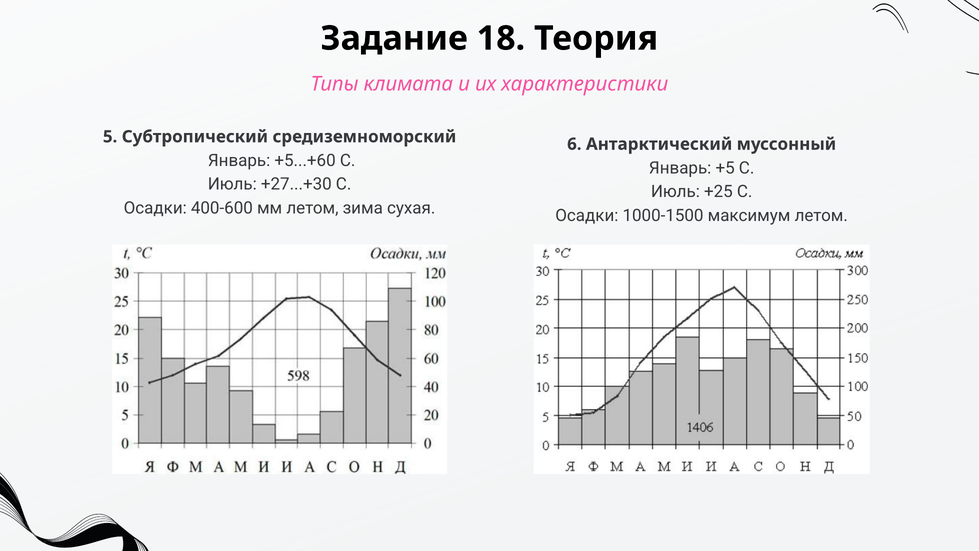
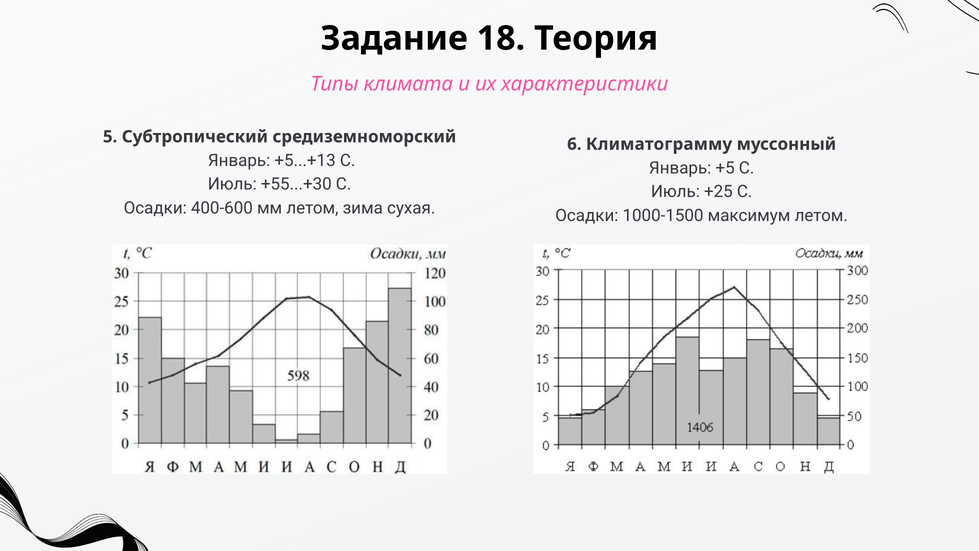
Антарктический: Антарктический -> Климатограмму (659, 144)
+5...+60: +5...+60 -> +5...+13 (305, 160)
+27...+30: +27...+30 -> +55...+30 (296, 184)
